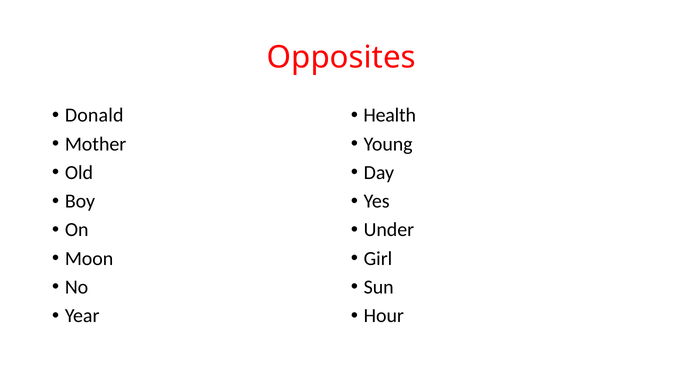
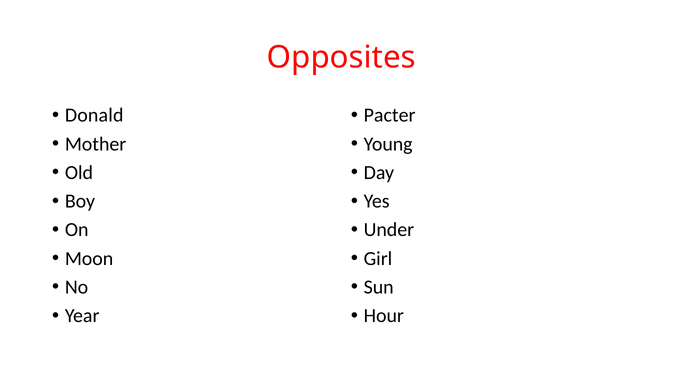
Health: Health -> Pacter (390, 115)
